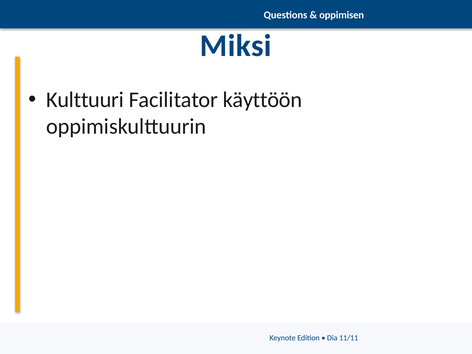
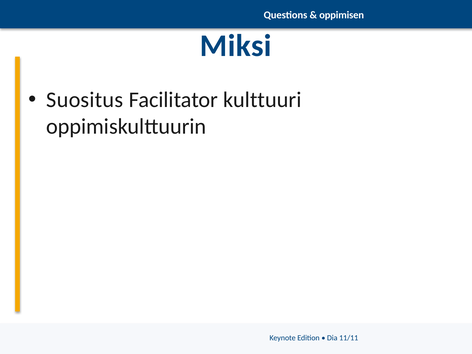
Kulttuuri: Kulttuuri -> Suositus (85, 100)
käyttöön: käyttöön -> kulttuuri (262, 100)
